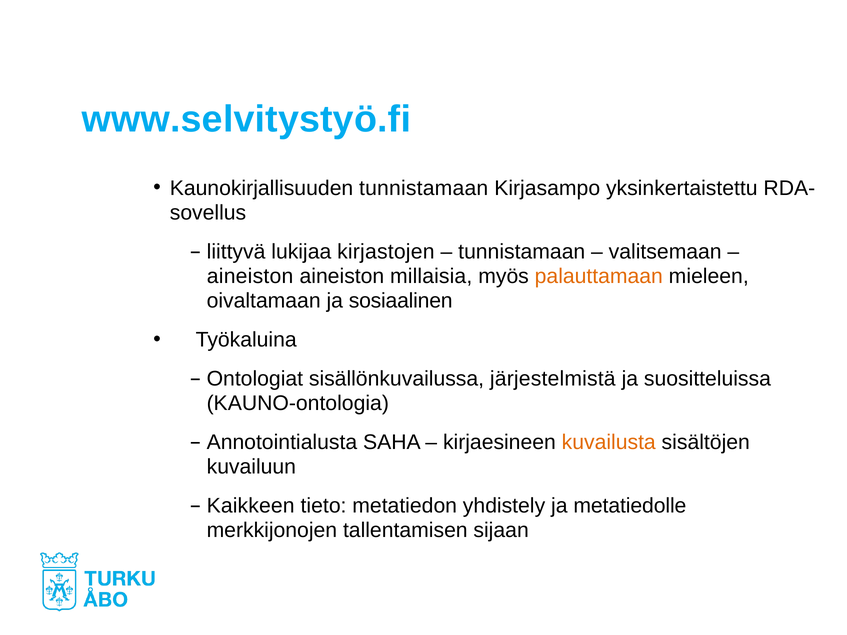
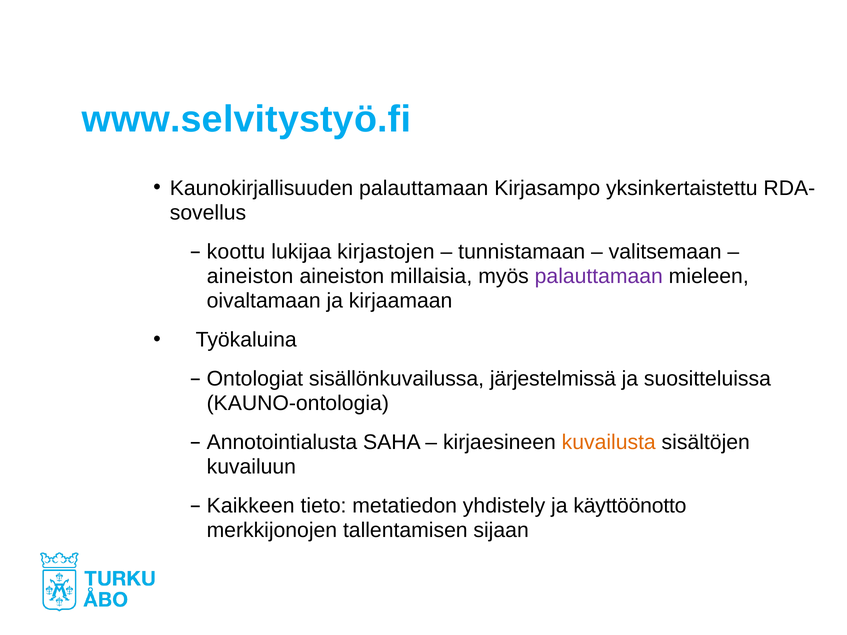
Kaunokirjallisuuden tunnistamaan: tunnistamaan -> palauttamaan (424, 188)
liittyvä: liittyvä -> koottu (236, 252)
palauttamaan colour: orange -> purple (599, 276)
sosiaalinen: sosiaalinen -> kirjaamaan (401, 301)
järjestelmistä: järjestelmistä -> järjestelmissä (553, 379)
metatiedolle: metatiedolle -> käyttöönotto (630, 506)
